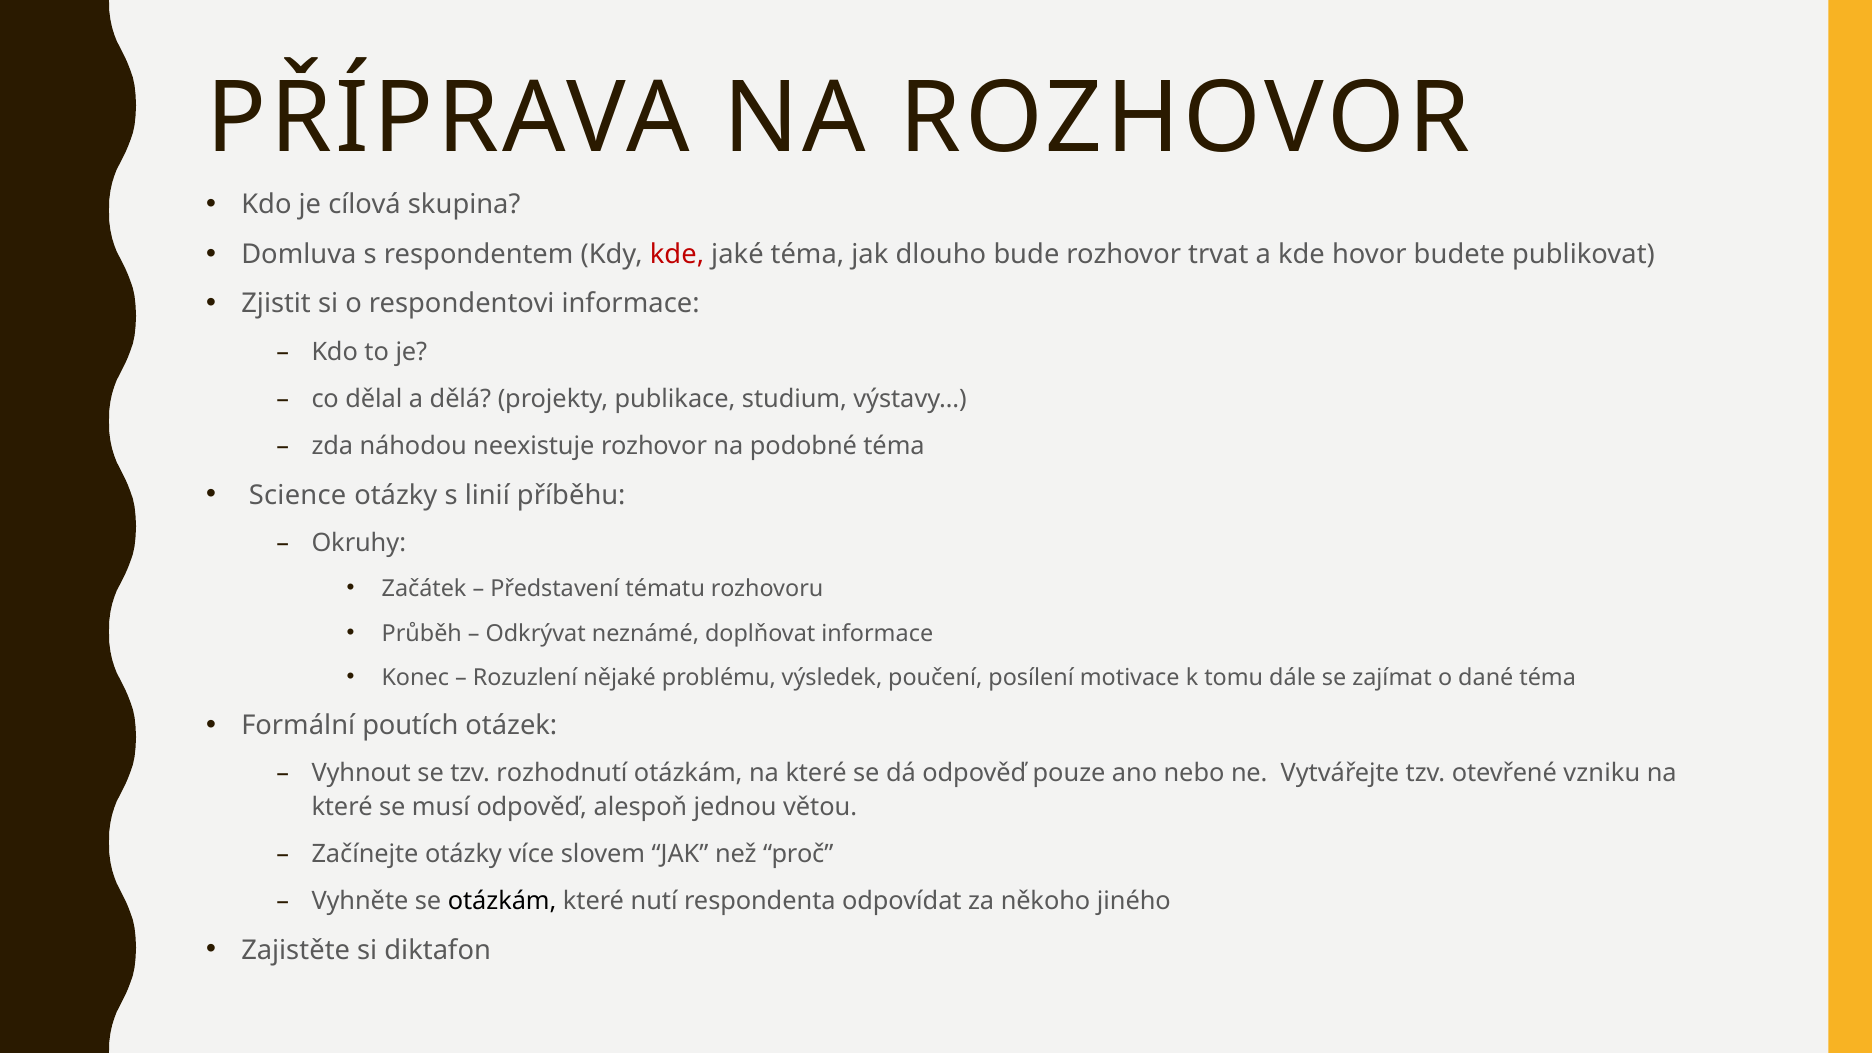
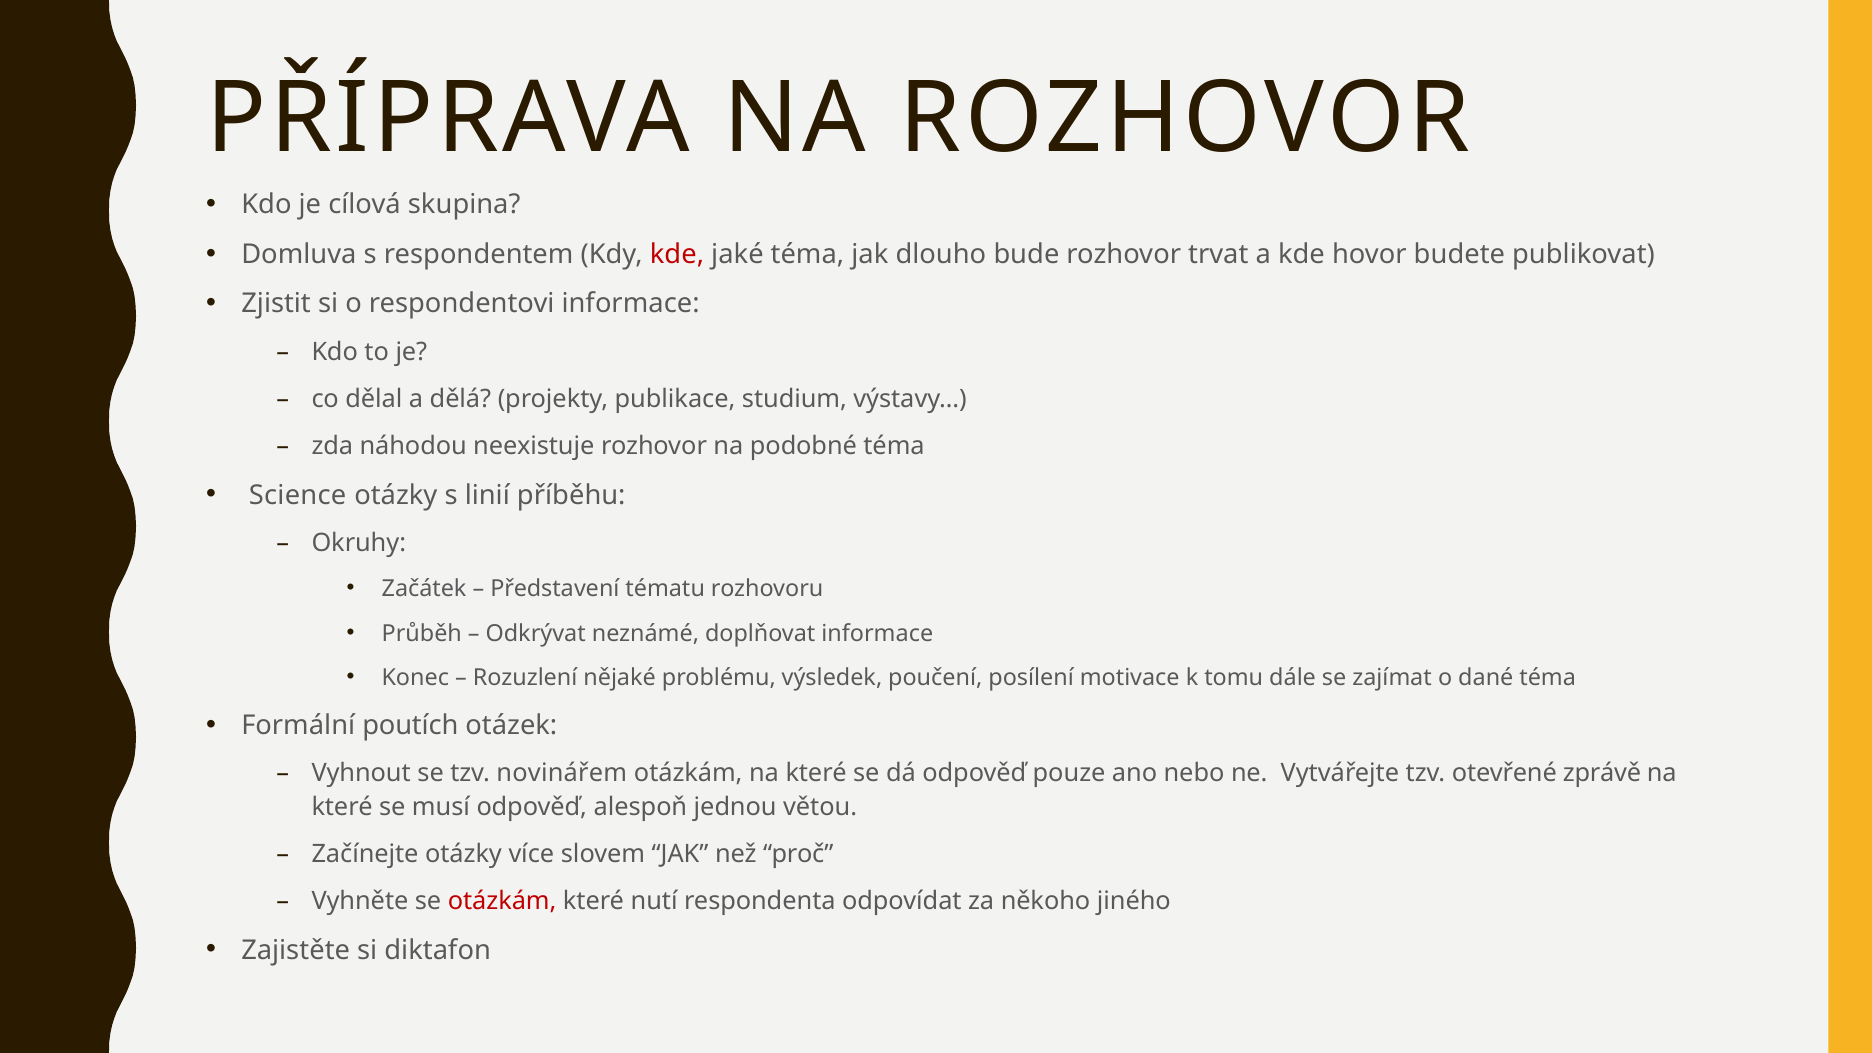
rozhodnutí: rozhodnutí -> novinářem (562, 774)
vzniku: vzniku -> zprávě (1602, 774)
otázkám colour: black -> red (502, 901)
